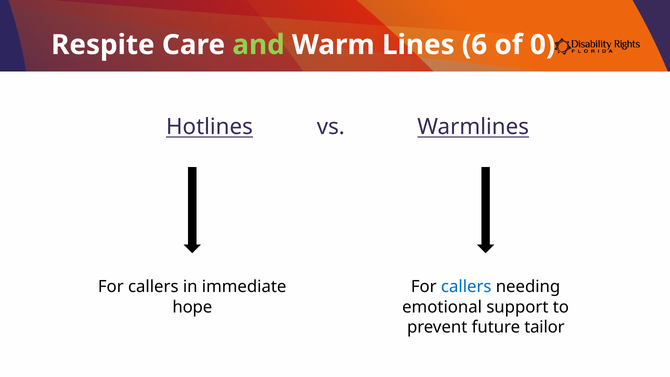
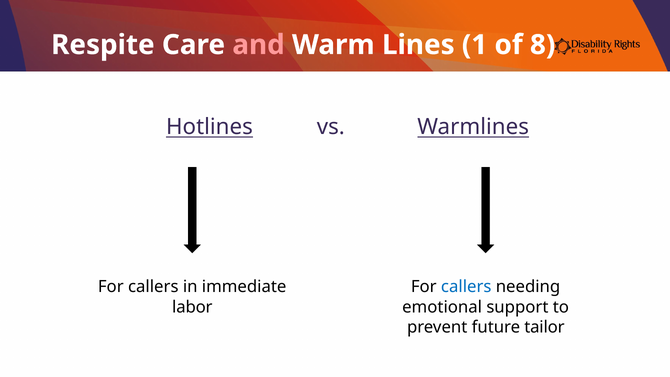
and colour: light green -> pink (259, 45)
6: 6 -> 1 (475, 45)
0: 0 -> 8 (543, 45)
hope: hope -> labor (192, 307)
